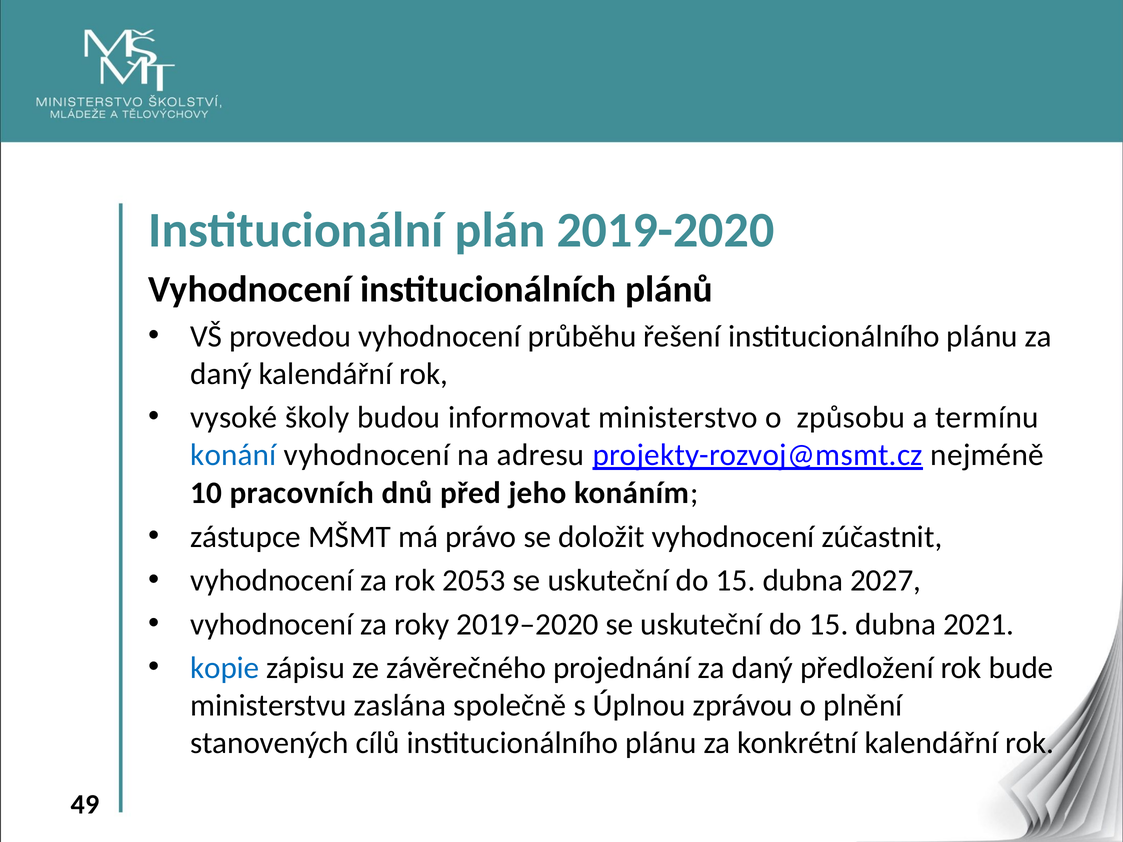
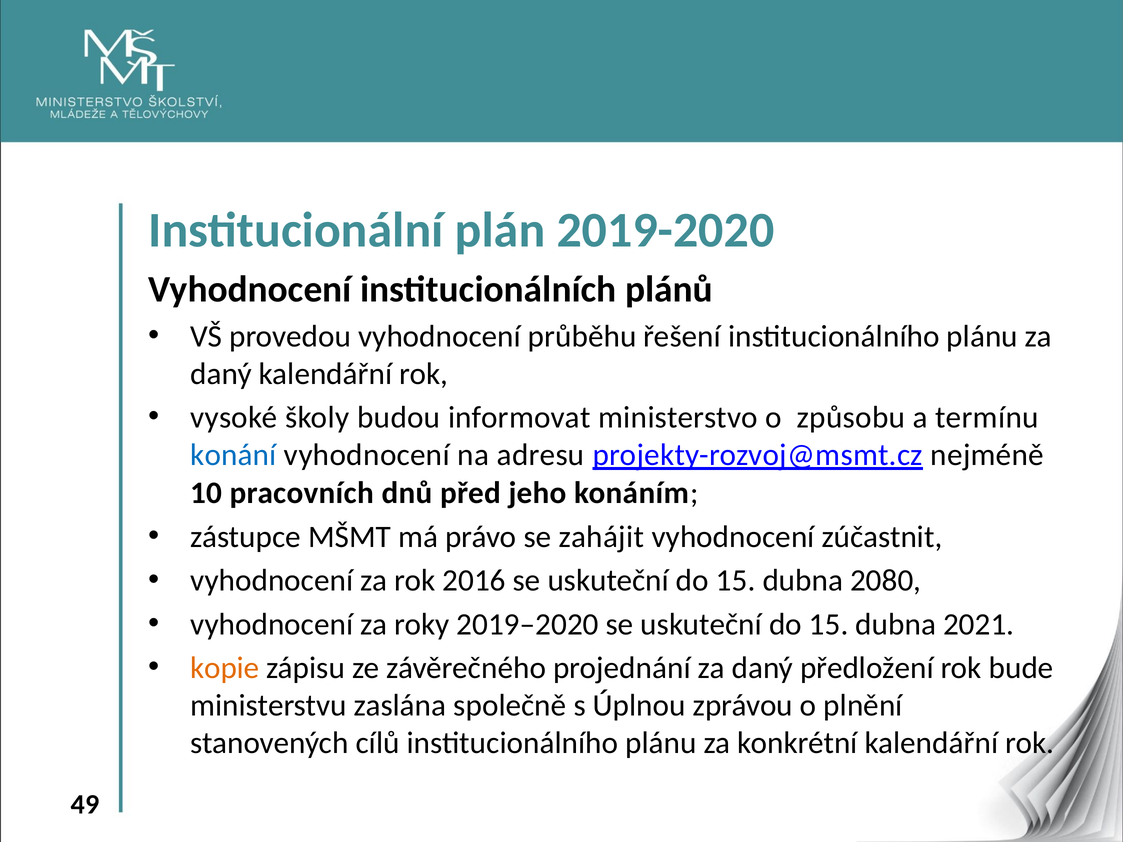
doložit: doložit -> zahájit (601, 537)
2053: 2053 -> 2016 (474, 581)
2027: 2027 -> 2080 (886, 581)
kopie colour: blue -> orange (225, 668)
